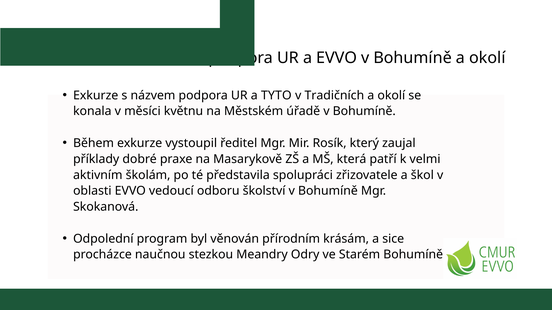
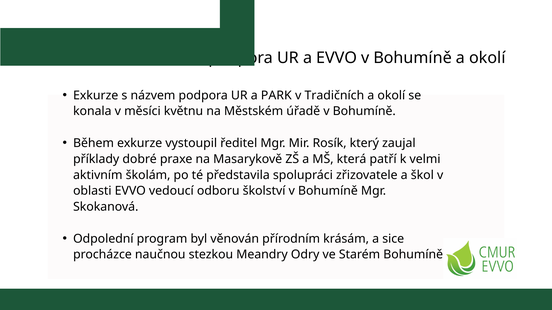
TYTO: TYTO -> PARK (276, 96)
